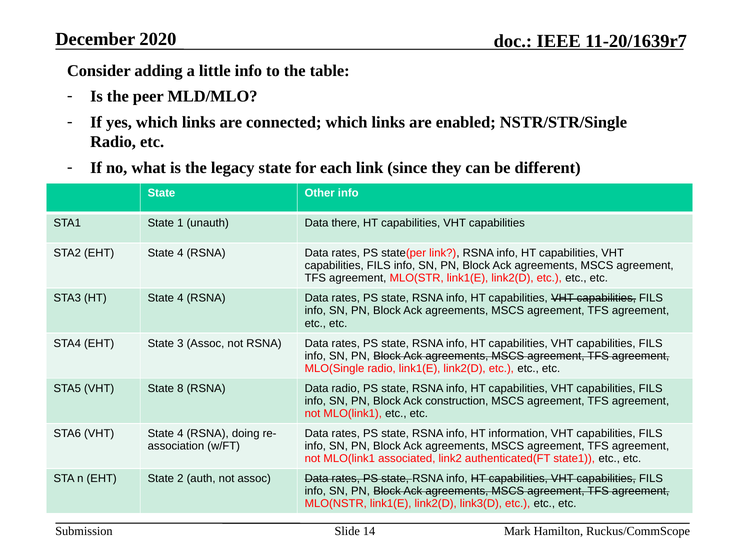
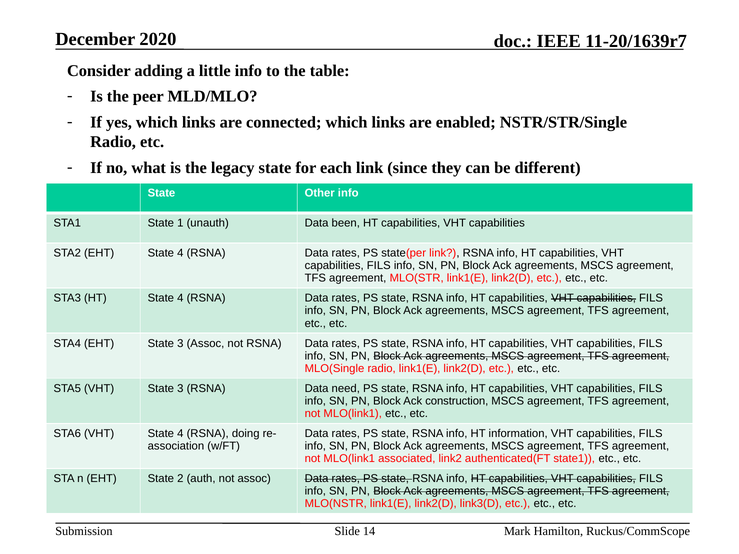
there: there -> been (346, 223)
VHT State 8: 8 -> 3 (180, 389)
Data radio: radio -> need (346, 389)
